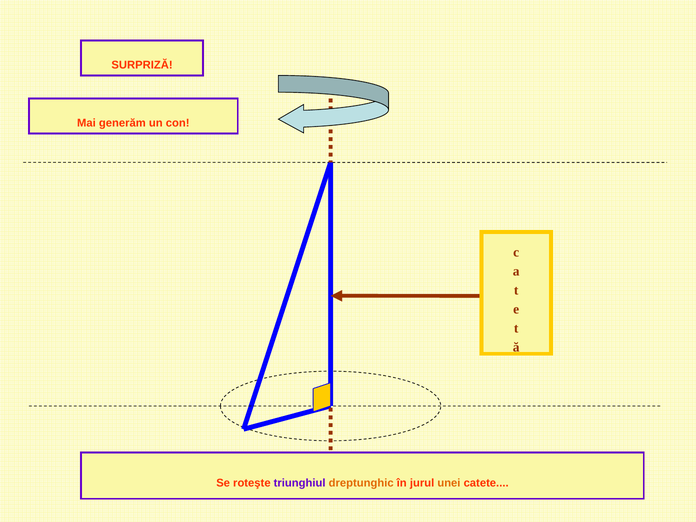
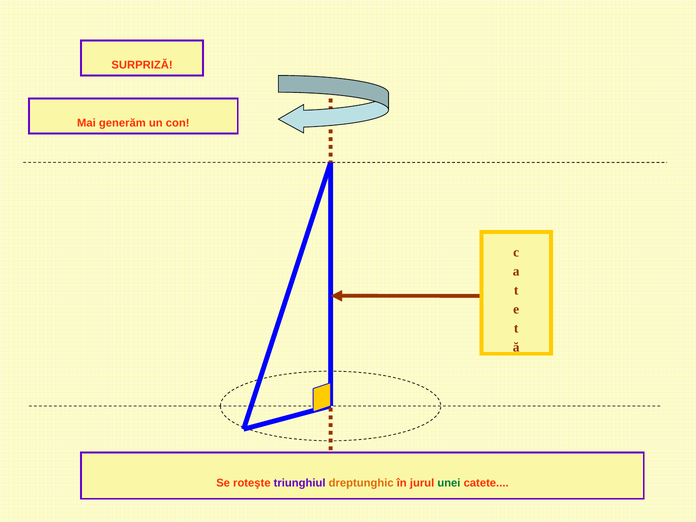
unei colour: orange -> green (449, 483)
